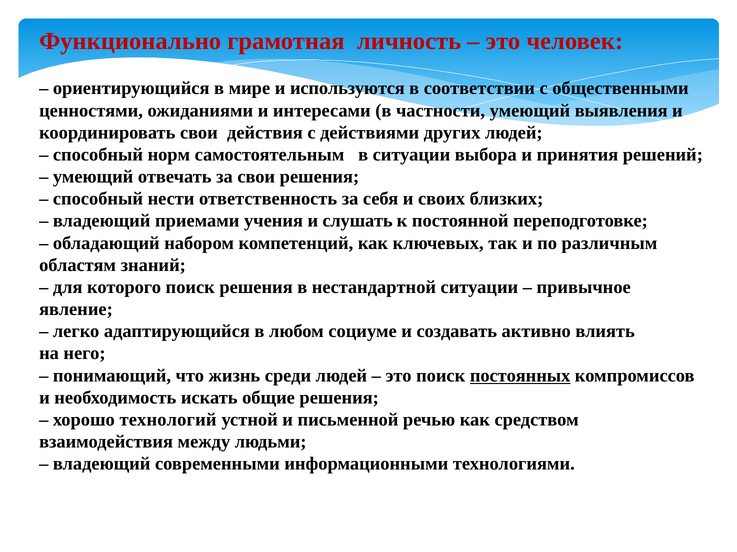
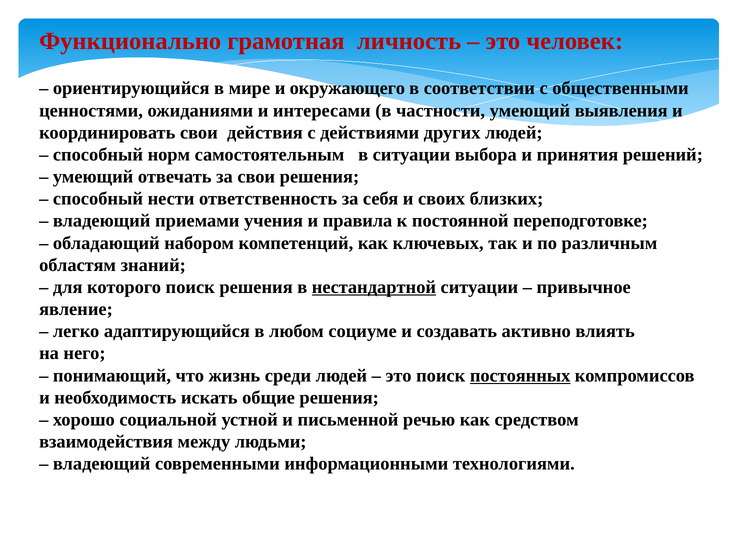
используются: используются -> окружающего (347, 89)
слушать: слушать -> правила (358, 221)
нестандартной underline: none -> present (374, 288)
технологий: технологий -> социальной (168, 420)
